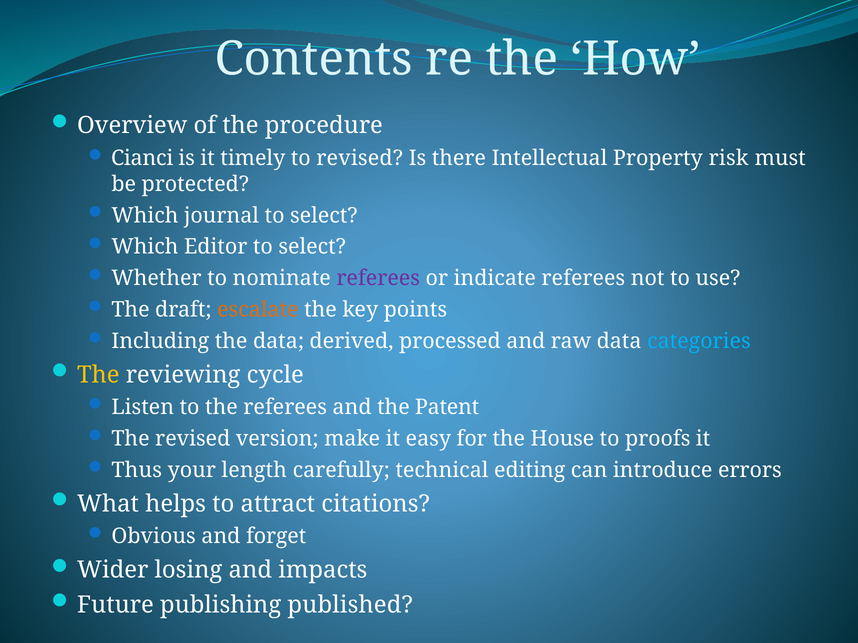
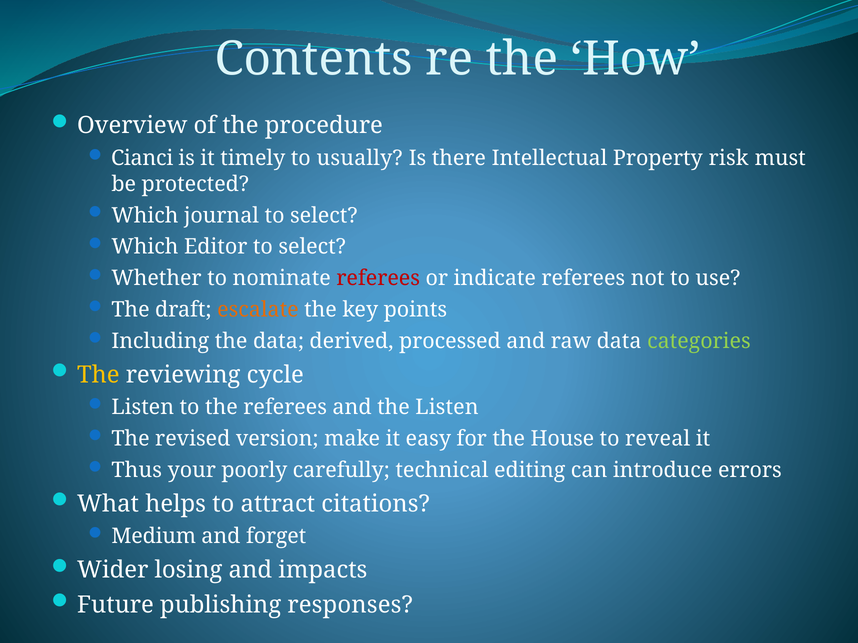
to revised: revised -> usually (360, 158)
referees colour: purple -> red (378, 279)
categories colour: light blue -> light green (699, 341)
the Patent: Patent -> Listen (447, 408)
proofs: proofs -> reveal (658, 439)
length: length -> poorly (254, 471)
Obvious: Obvious -> Medium (154, 537)
published: published -> responses (350, 605)
